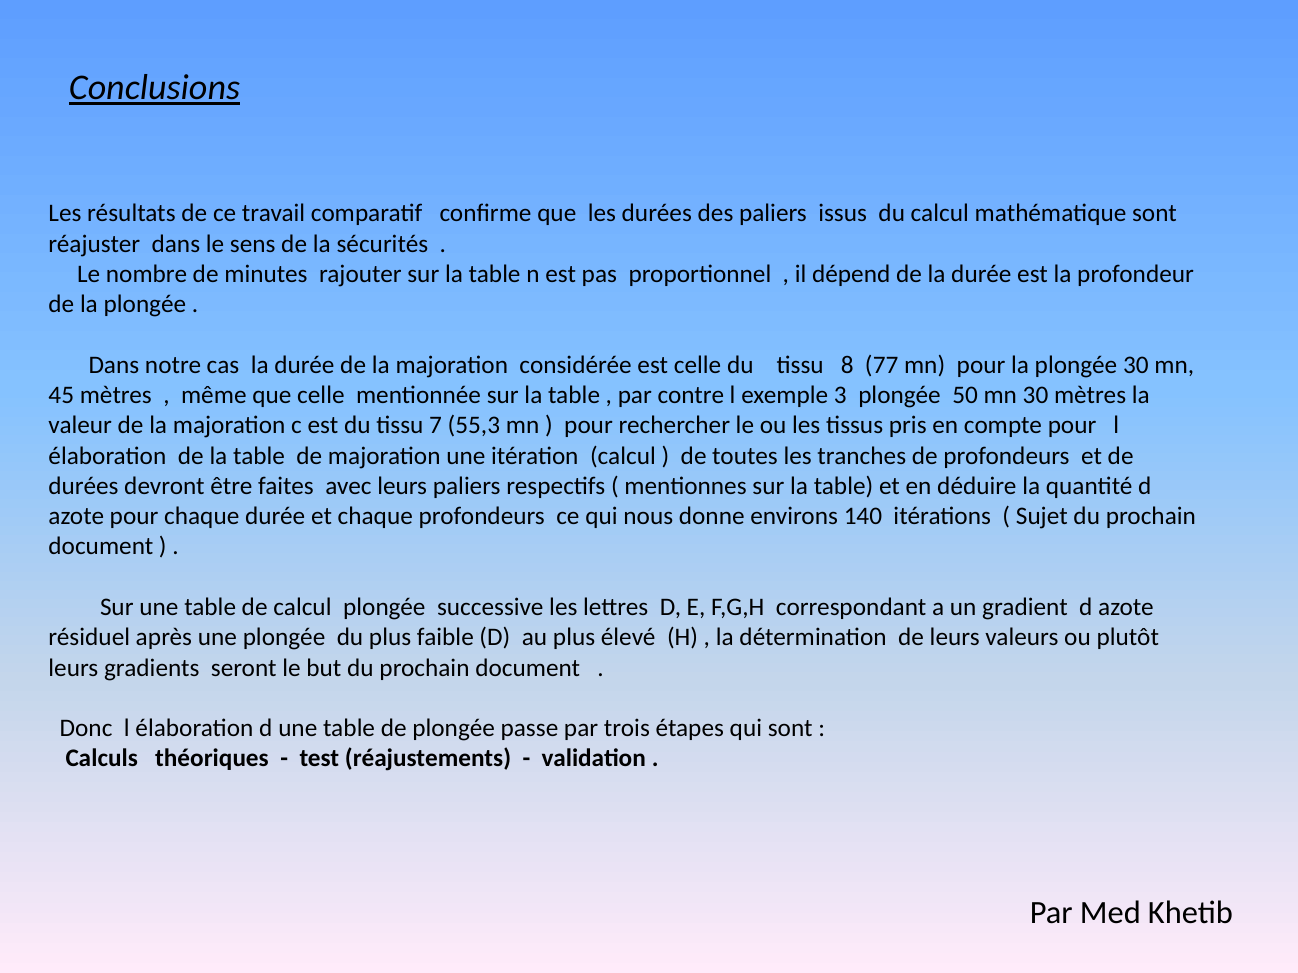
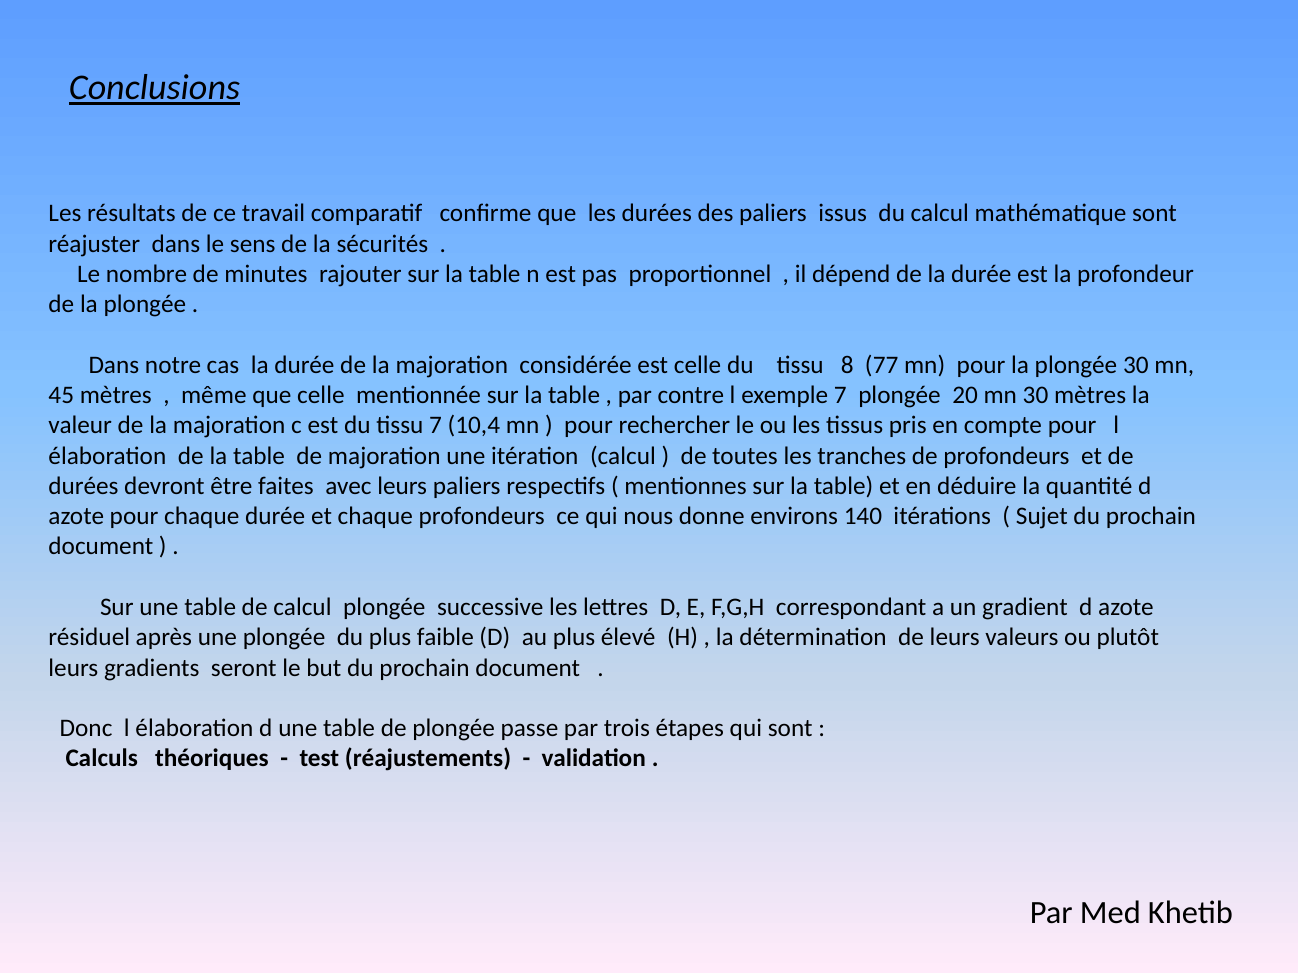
exemple 3: 3 -> 7 (840, 395)
50: 50 -> 20 (965, 395)
55,3: 55,3 -> 10,4 (474, 426)
